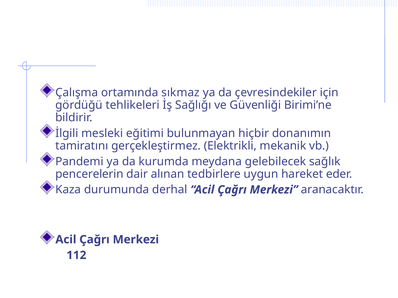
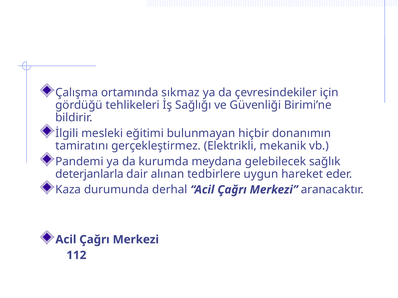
pencerelerin: pencerelerin -> deterjanlarla (89, 174)
